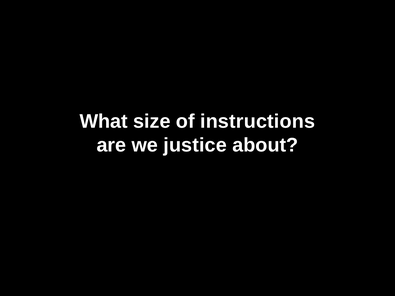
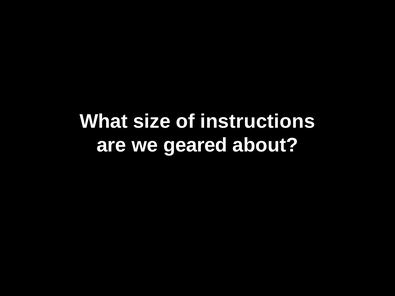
justice: justice -> geared (195, 145)
